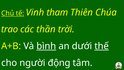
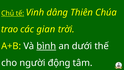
tham: tham -> dâng (57, 12)
thần: thần -> gian (46, 29)
thế underline: present -> none (102, 46)
